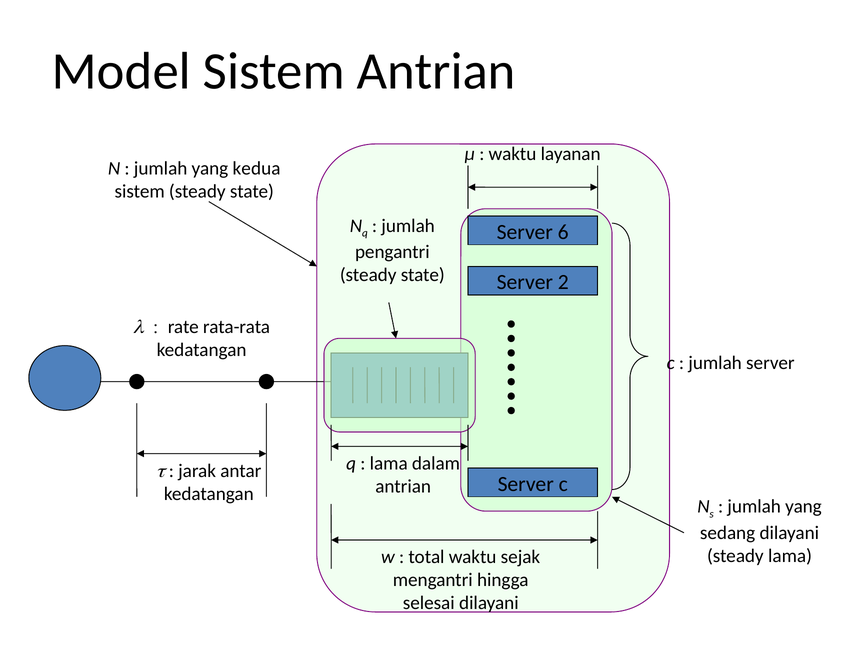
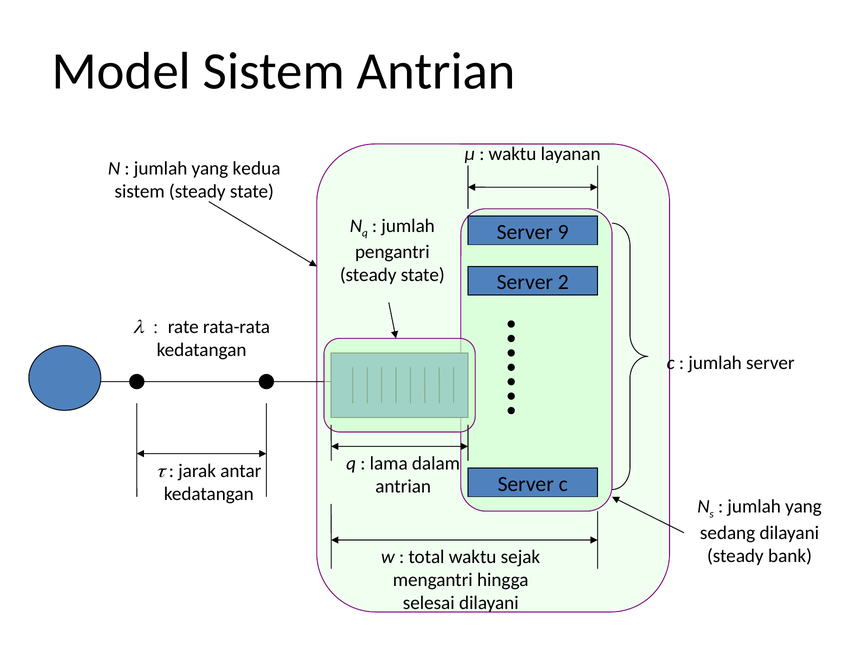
6: 6 -> 9 (563, 232)
steady lama: lama -> bank (790, 556)
